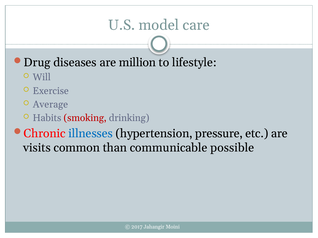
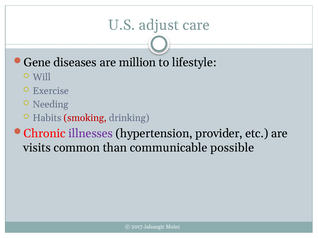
model: model -> adjust (159, 25)
Drug: Drug -> Gene (37, 63)
Average: Average -> Needing (50, 105)
illnesses colour: blue -> purple (91, 134)
pressure: pressure -> provider (219, 134)
